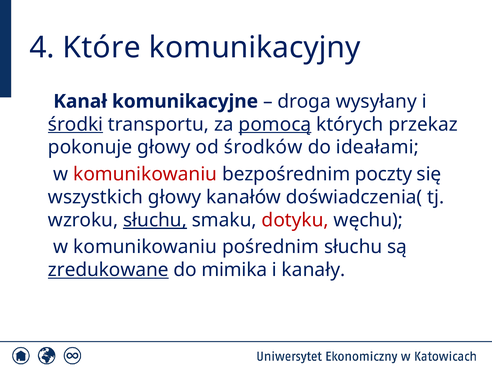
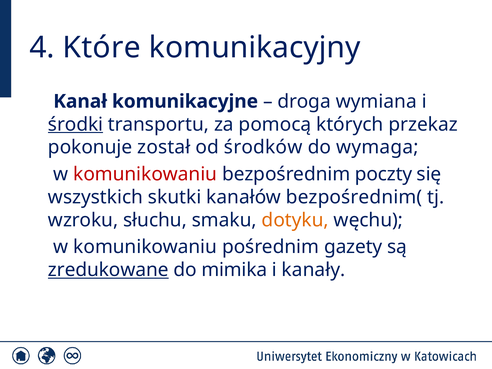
wysyłany: wysyłany -> wymiana (376, 101)
pomocą underline: present -> none (275, 124)
pokonuje głowy: głowy -> został (164, 147)
ideałami: ideałami -> wymaga (377, 147)
wszystkich głowy: głowy -> skutki (175, 197)
doświadczenia(: doświadczenia( -> bezpośrednim( (354, 197)
słuchu underline: present -> none (155, 220)
dotyku colour: red -> orange (295, 220)
pośrednim słuchu: słuchu -> gazety (353, 247)
